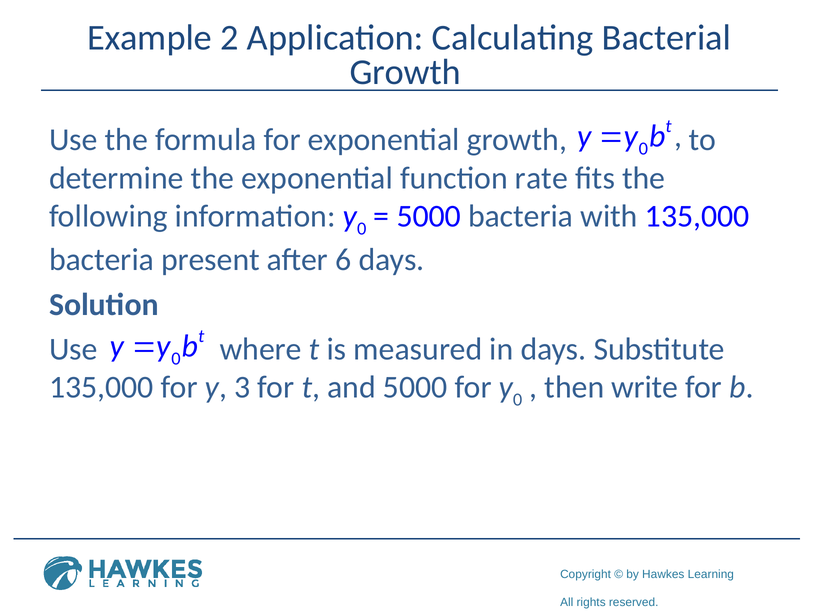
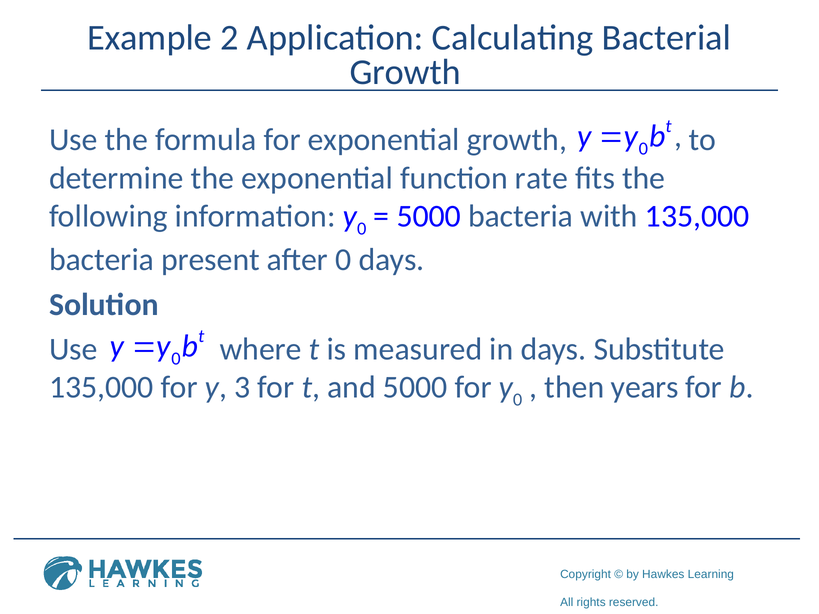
after 6: 6 -> 0 (343, 260)
write: write -> years (645, 388)
